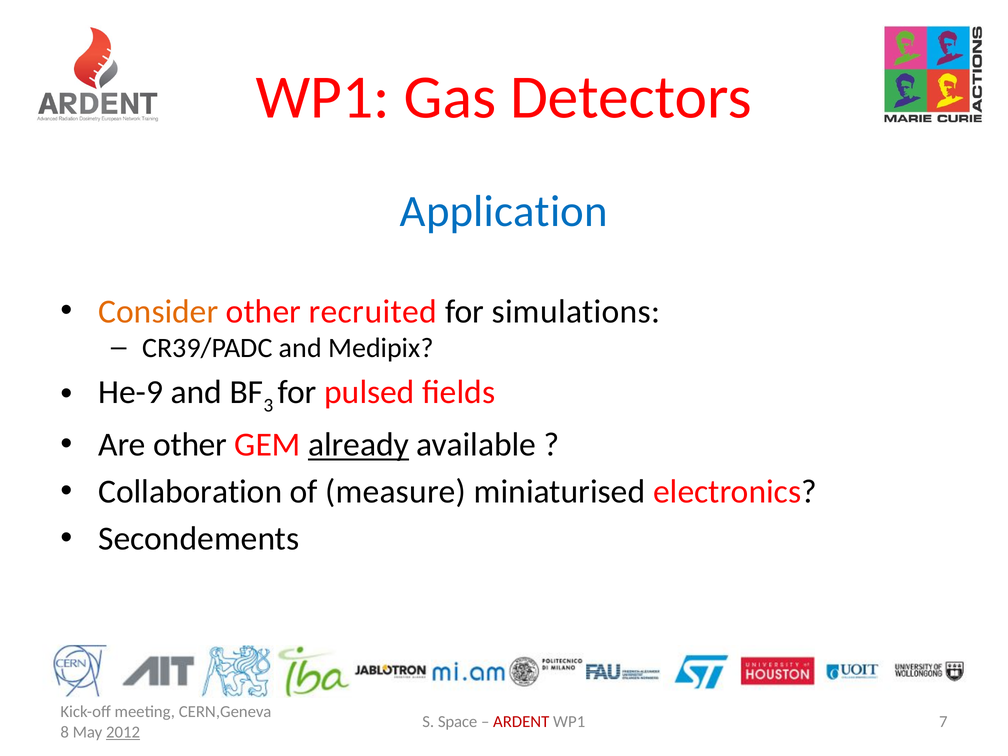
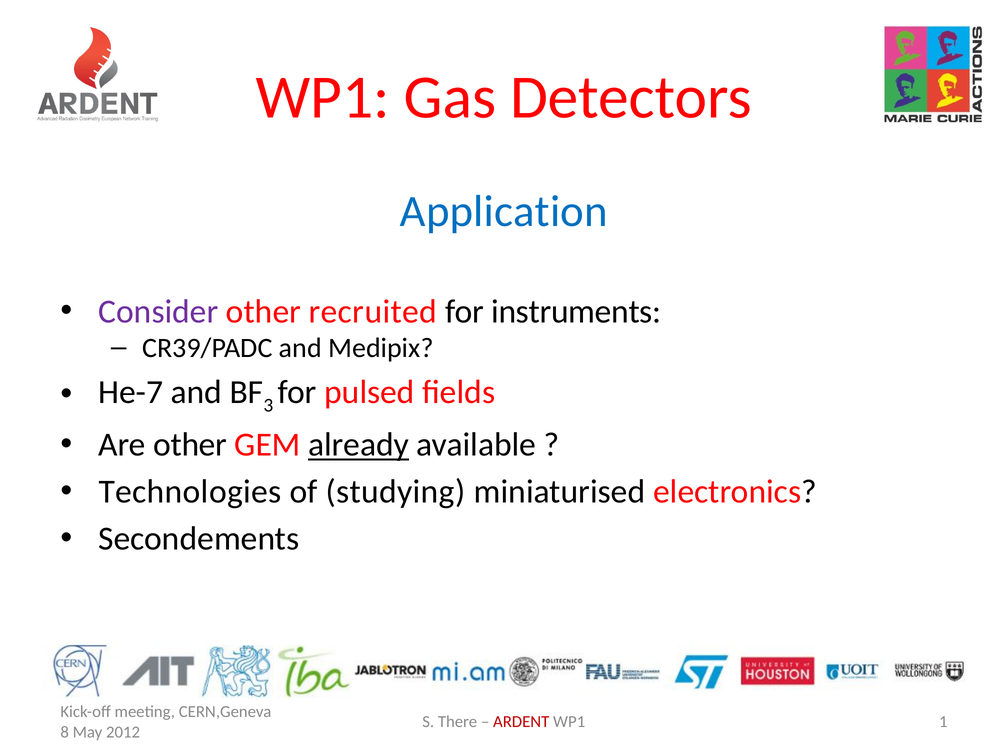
Consider colour: orange -> purple (158, 312)
simulations: simulations -> instruments (576, 312)
He-9: He-9 -> He-7 (131, 392)
Collaboration: Collaboration -> Technologies (190, 492)
measure: measure -> studying (396, 492)
Space: Space -> There (458, 722)
7: 7 -> 1 (943, 722)
2012 underline: present -> none (123, 732)
